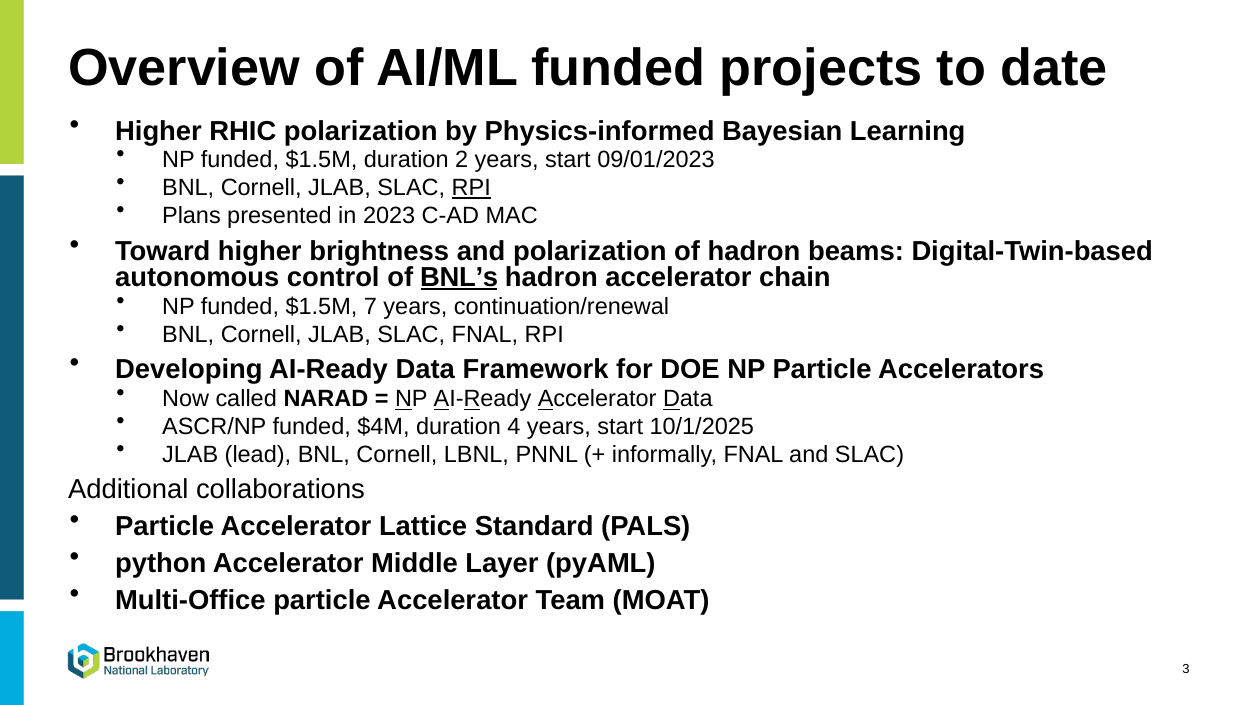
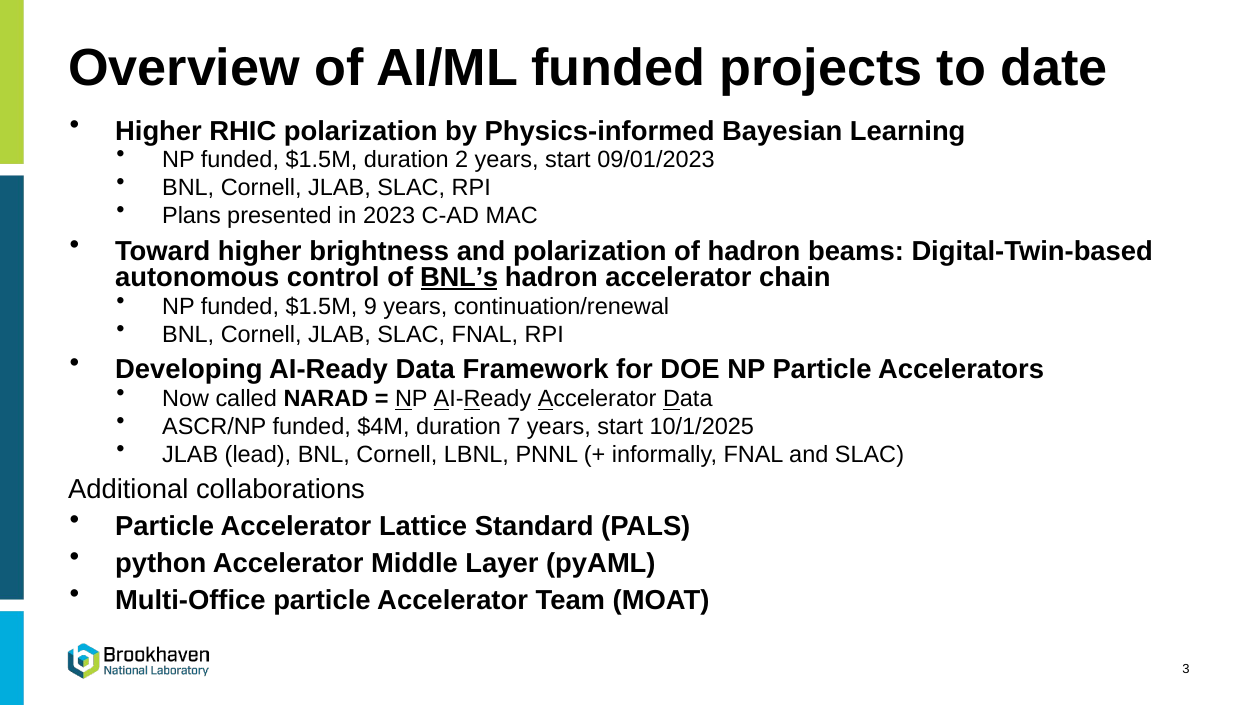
RPI underline: present -> none (471, 188)
7: 7 -> 9 (370, 306)
4: 4 -> 7 (514, 426)
